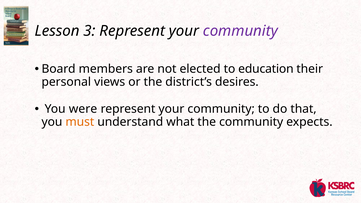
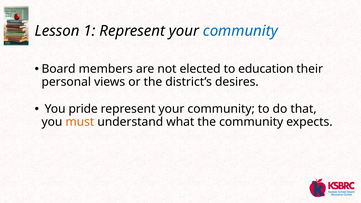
3: 3 -> 1 (90, 31)
community colour: purple -> blue (240, 31)
were: were -> pride (83, 109)
